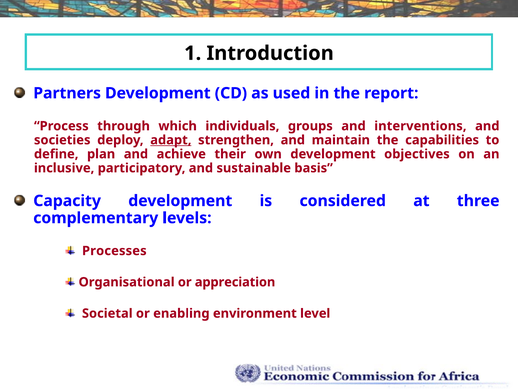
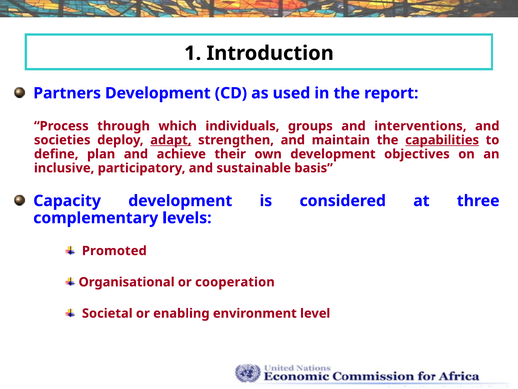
capabilities underline: none -> present (442, 140)
Processes: Processes -> Promoted (114, 251)
appreciation: appreciation -> cooperation (235, 282)
